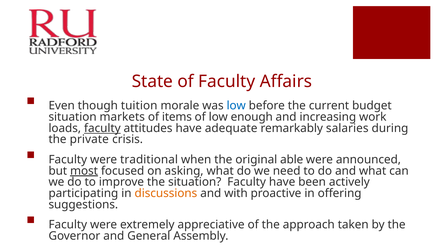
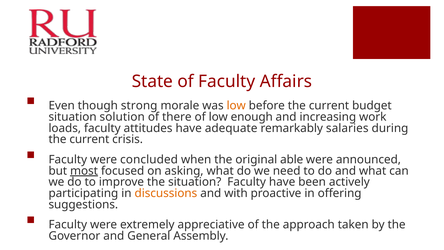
tuition: tuition -> strong (139, 106)
low colour: blue -> orange (236, 106)
markets: markets -> solution (122, 117)
items: items -> there (177, 117)
faculty underline: present -> none (102, 128)
private: private -> current (89, 139)
traditional: traditional -> concluded (149, 159)
